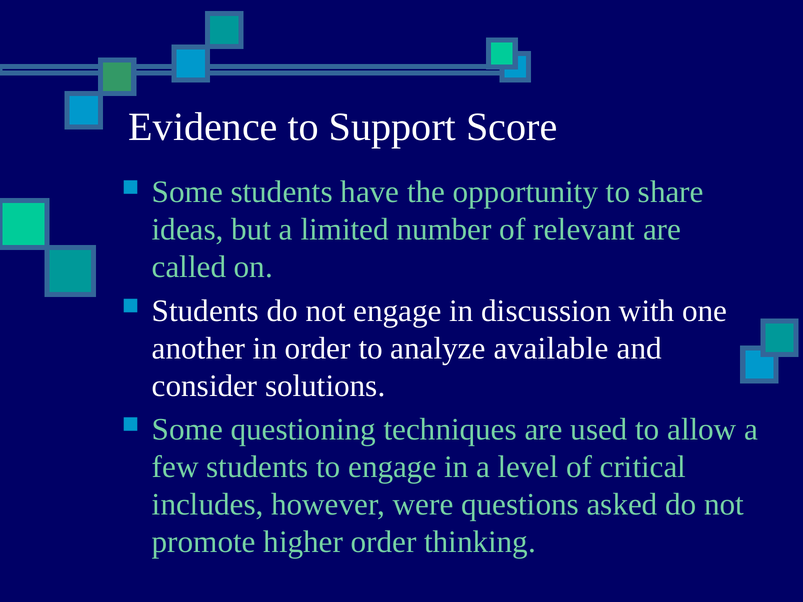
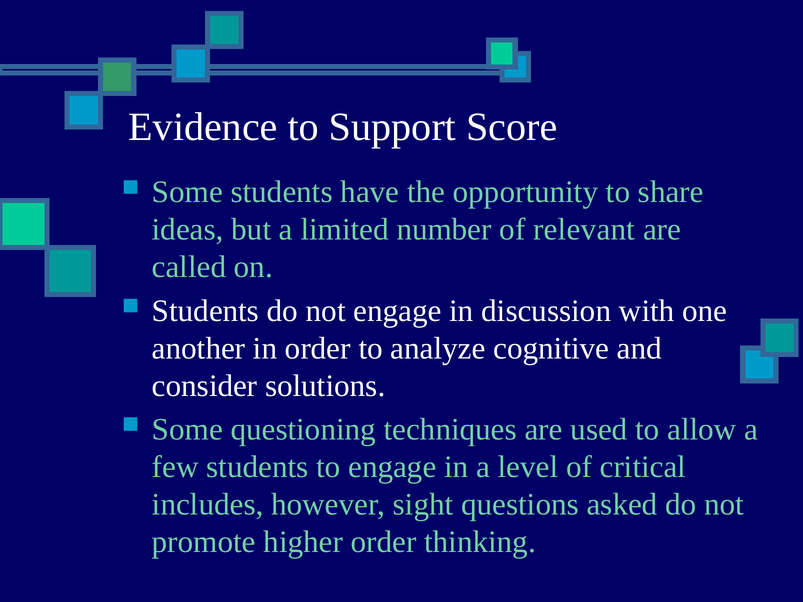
available: available -> cognitive (551, 348)
were: were -> sight (423, 505)
